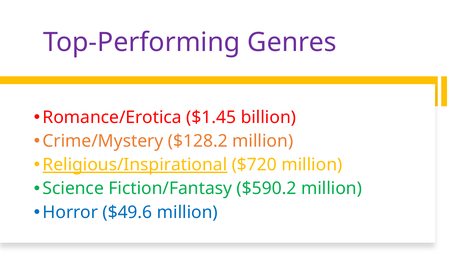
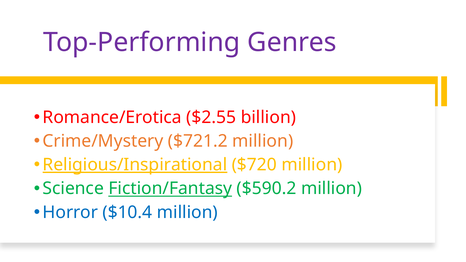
$1.45: $1.45 -> $2.55 (211, 117)
$128.2: $128.2 -> $721.2 (198, 141)
Fiction/Fantasy underline: none -> present (170, 189)
$49.6: $49.6 -> $10.4 (127, 212)
